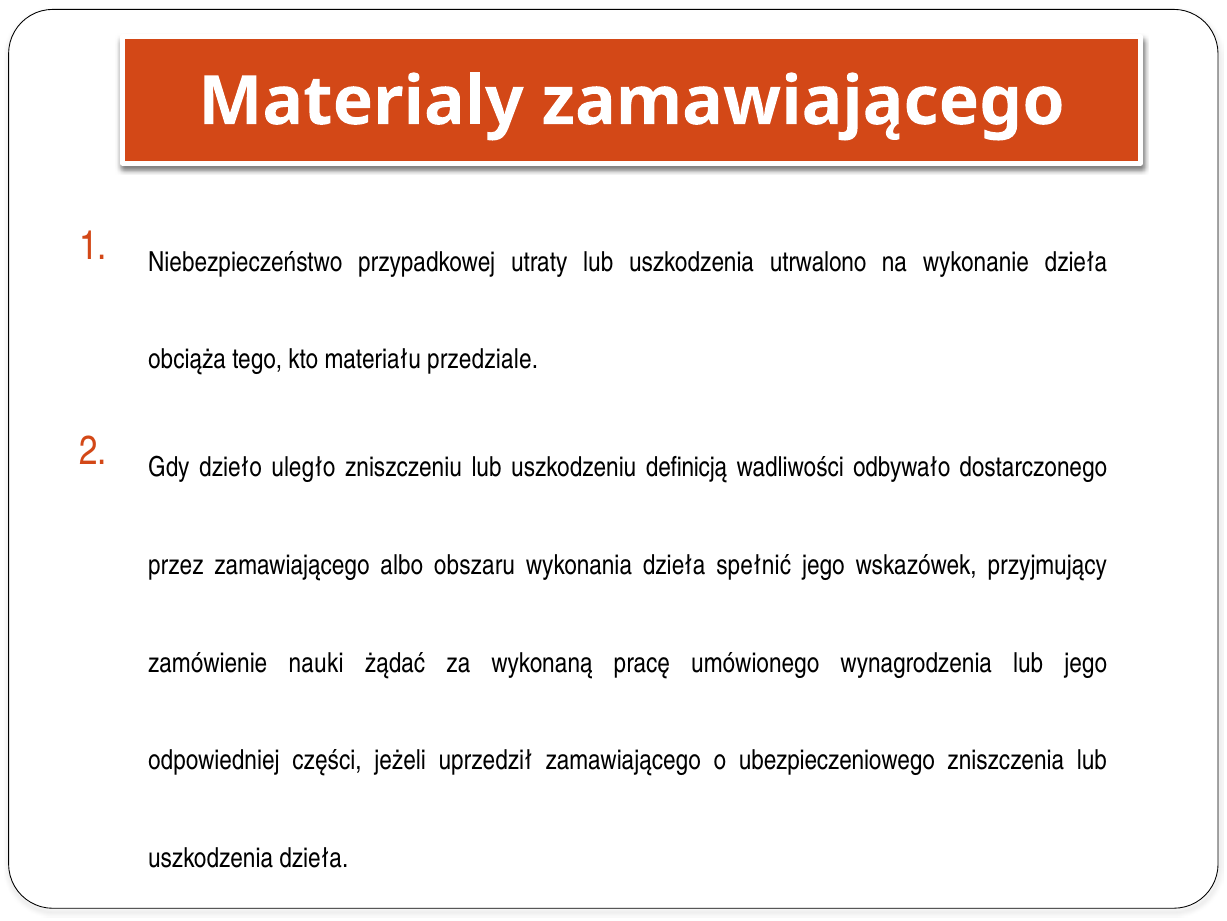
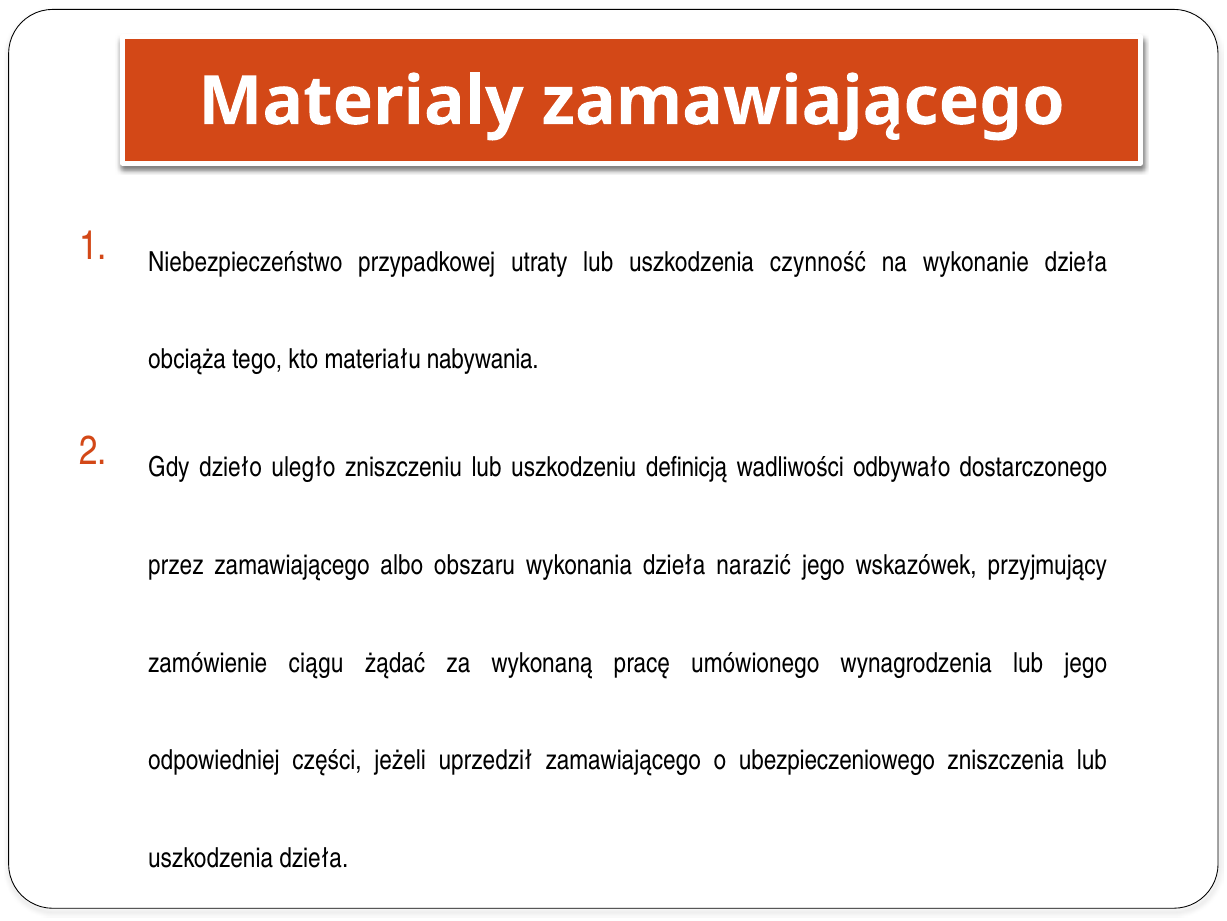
utrwalono: utrwalono -> czynność (818, 262)
przedziale: przedziale -> nabywania (483, 359)
spełnić: spełnić -> narazić (754, 565)
nauki: nauki -> ciągu (316, 663)
